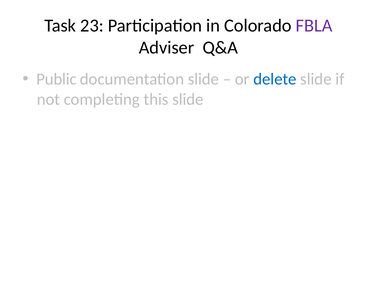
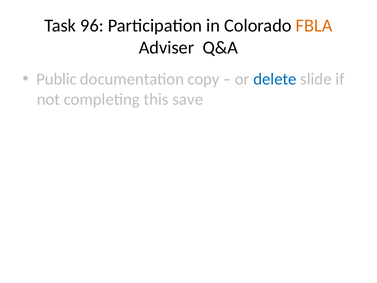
23: 23 -> 96 (92, 25)
FBLA colour: purple -> orange (314, 25)
documentation slide: slide -> copy (204, 79)
this slide: slide -> save (188, 99)
